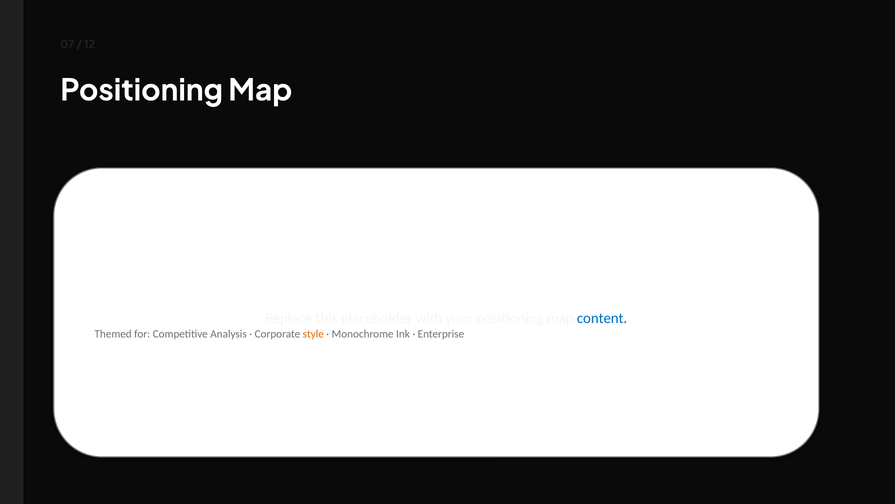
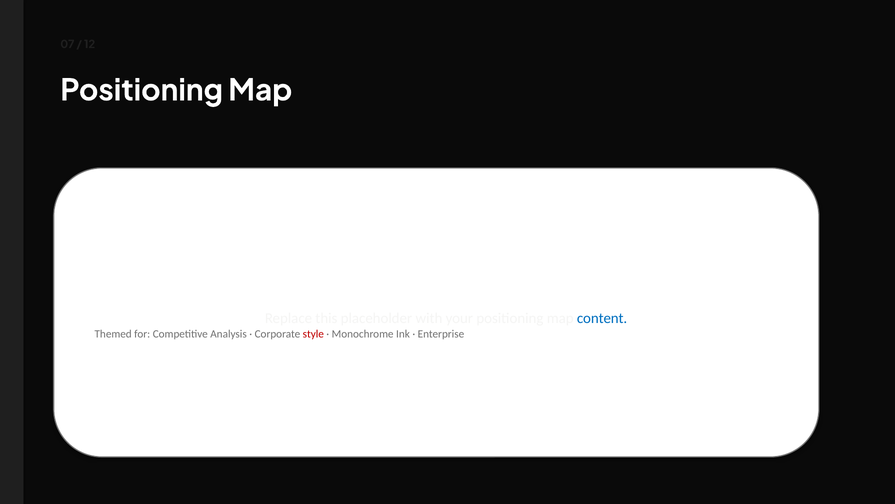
style colour: orange -> red (313, 334)
